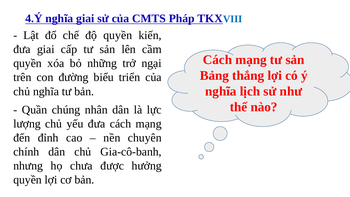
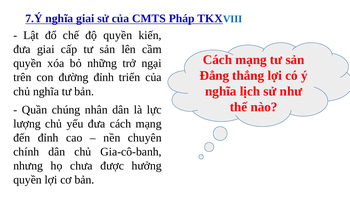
4.Ý: 4.Ý -> 7.Ý (34, 19)
Bảng: Bảng -> Đẳng (214, 75)
đường biểu: biểu -> đỉnh (104, 77)
